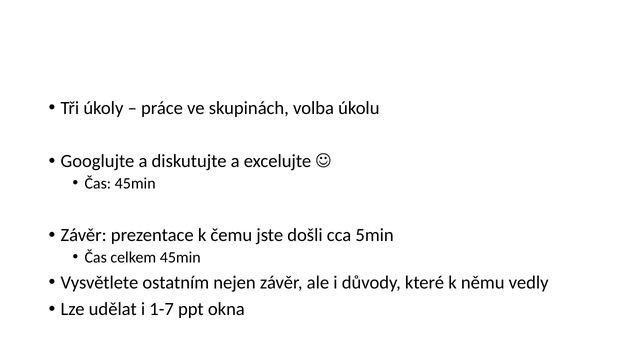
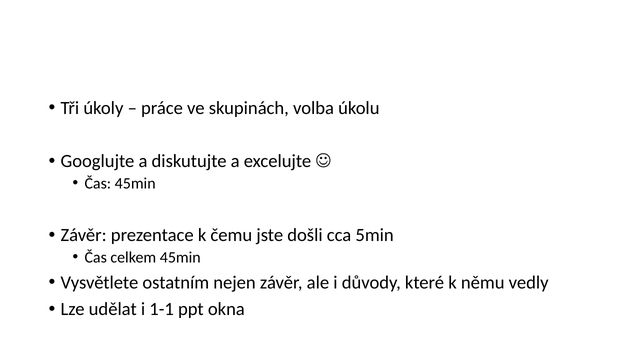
1-7: 1-7 -> 1-1 (162, 309)
